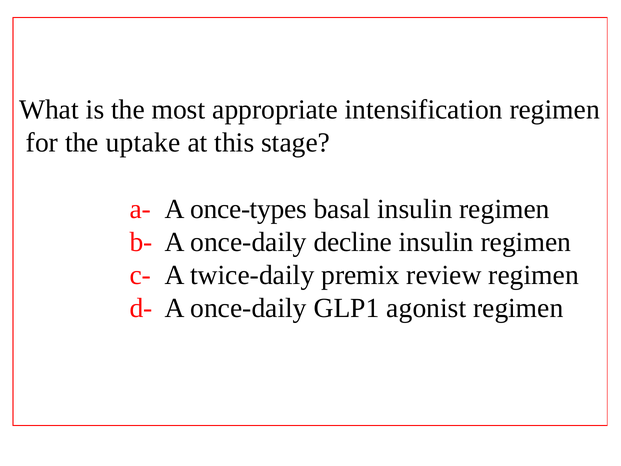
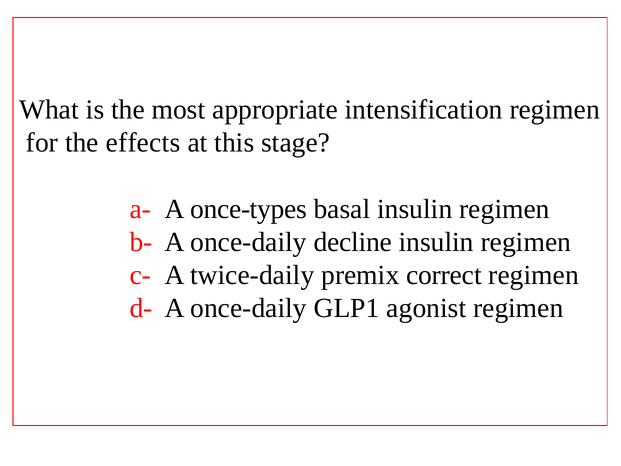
uptake: uptake -> effects (143, 143)
review: review -> correct (444, 275)
